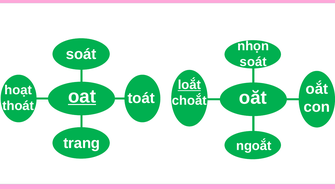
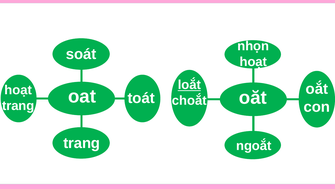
soát: soát -> hoạt (253, 62)
oat underline: present -> none (82, 96)
thoát: thoát -> trang (18, 105)
